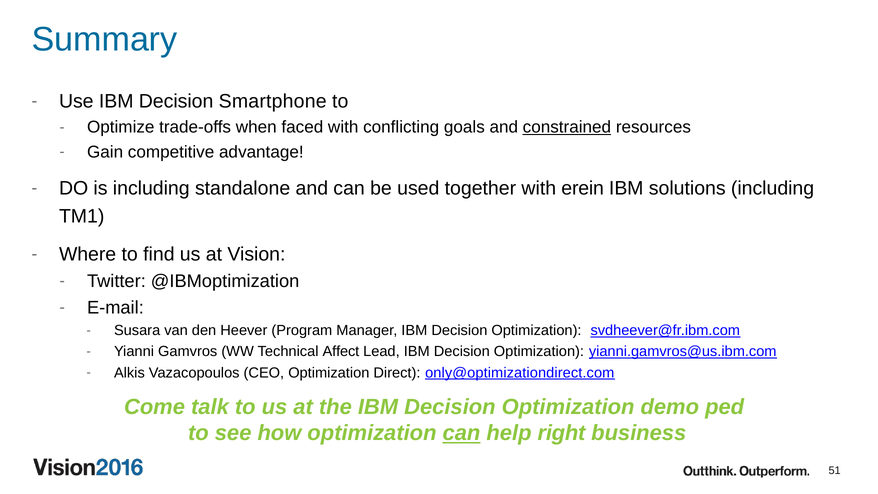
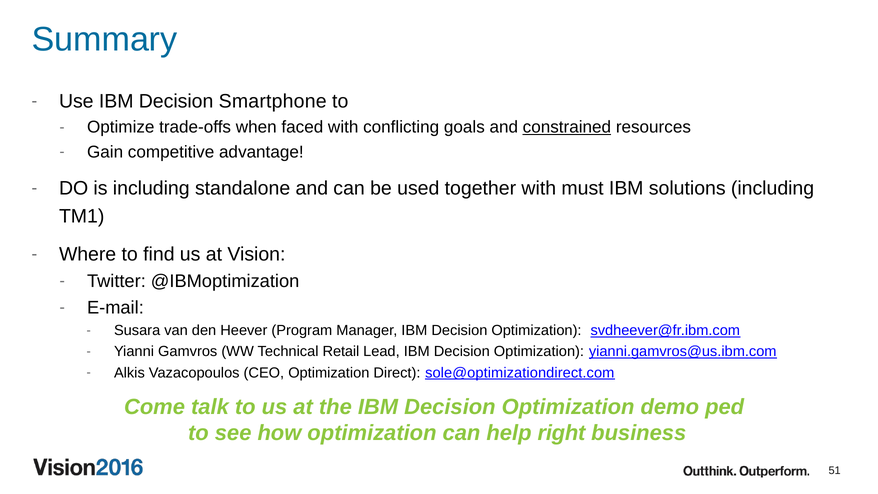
erein: erein -> must (583, 188)
Affect: Affect -> Retail (341, 352)
only@optimizationdirect.com: only@optimizationdirect.com -> sole@optimizationdirect.com (520, 373)
can underline: present -> none (461, 433)
